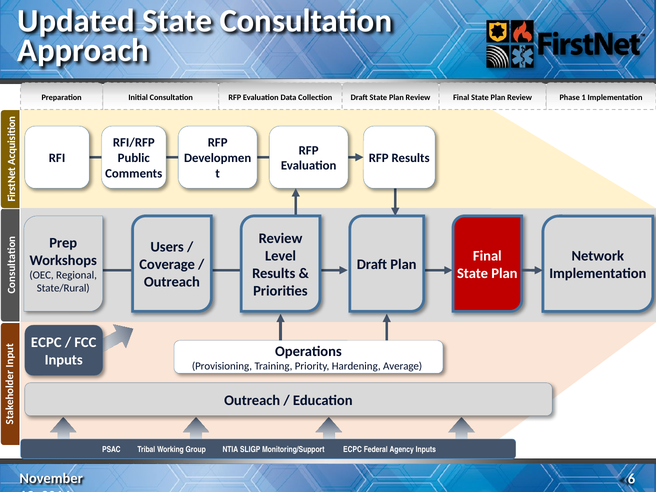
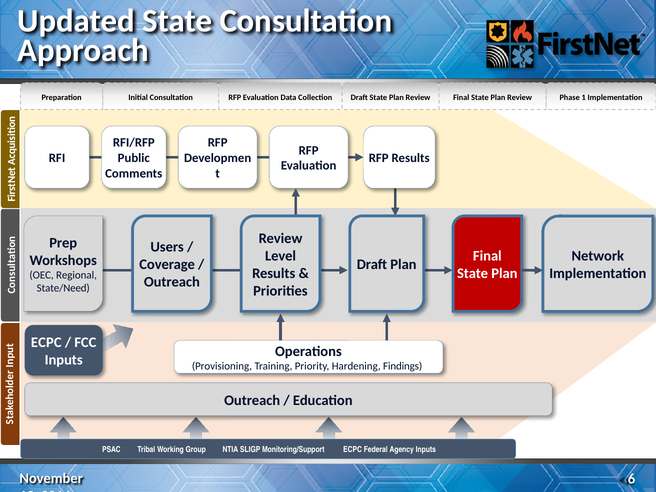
State/Rural: State/Rural -> State/Need (63, 288)
Average: Average -> Findings (403, 366)
